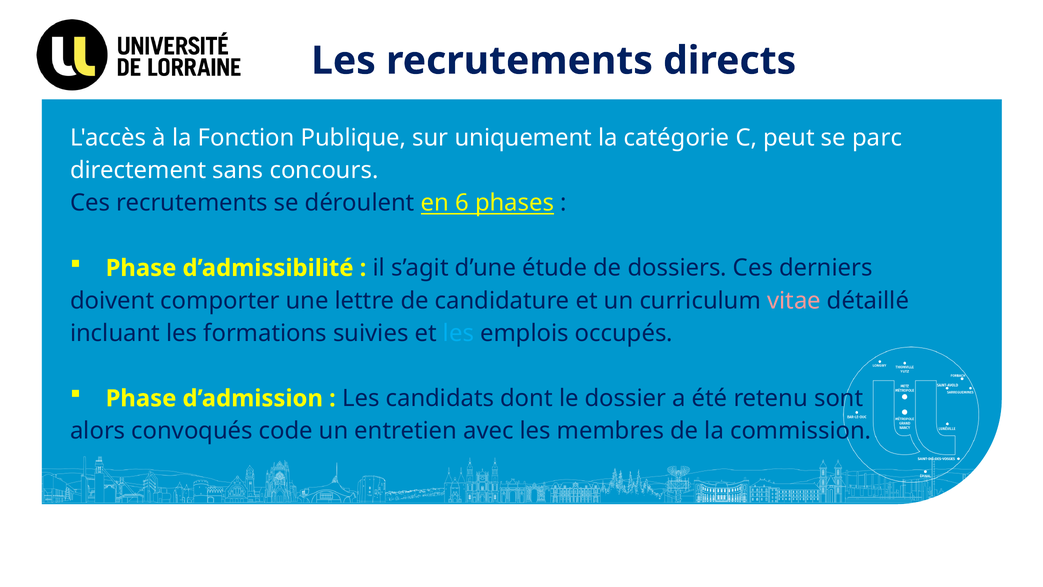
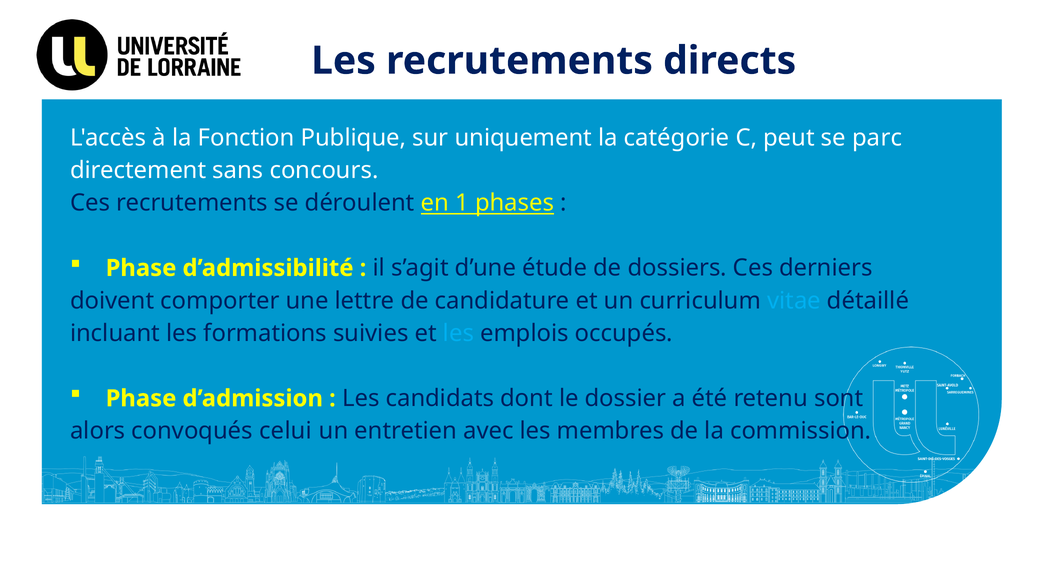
6: 6 -> 1 (462, 203)
vitae colour: pink -> light blue (794, 301)
code: code -> celui (286, 431)
